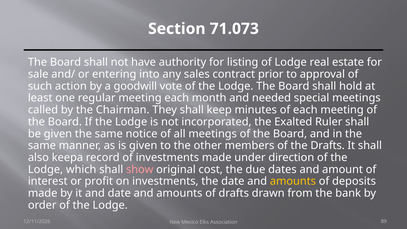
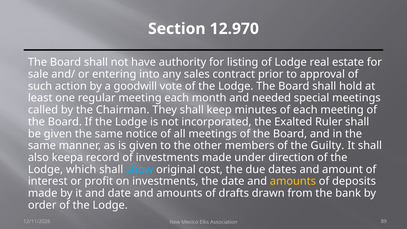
71.073: 71.073 -> 12.970 (234, 29)
the Drafts: Drafts -> Guilty (327, 146)
show colour: pink -> light blue (140, 169)
